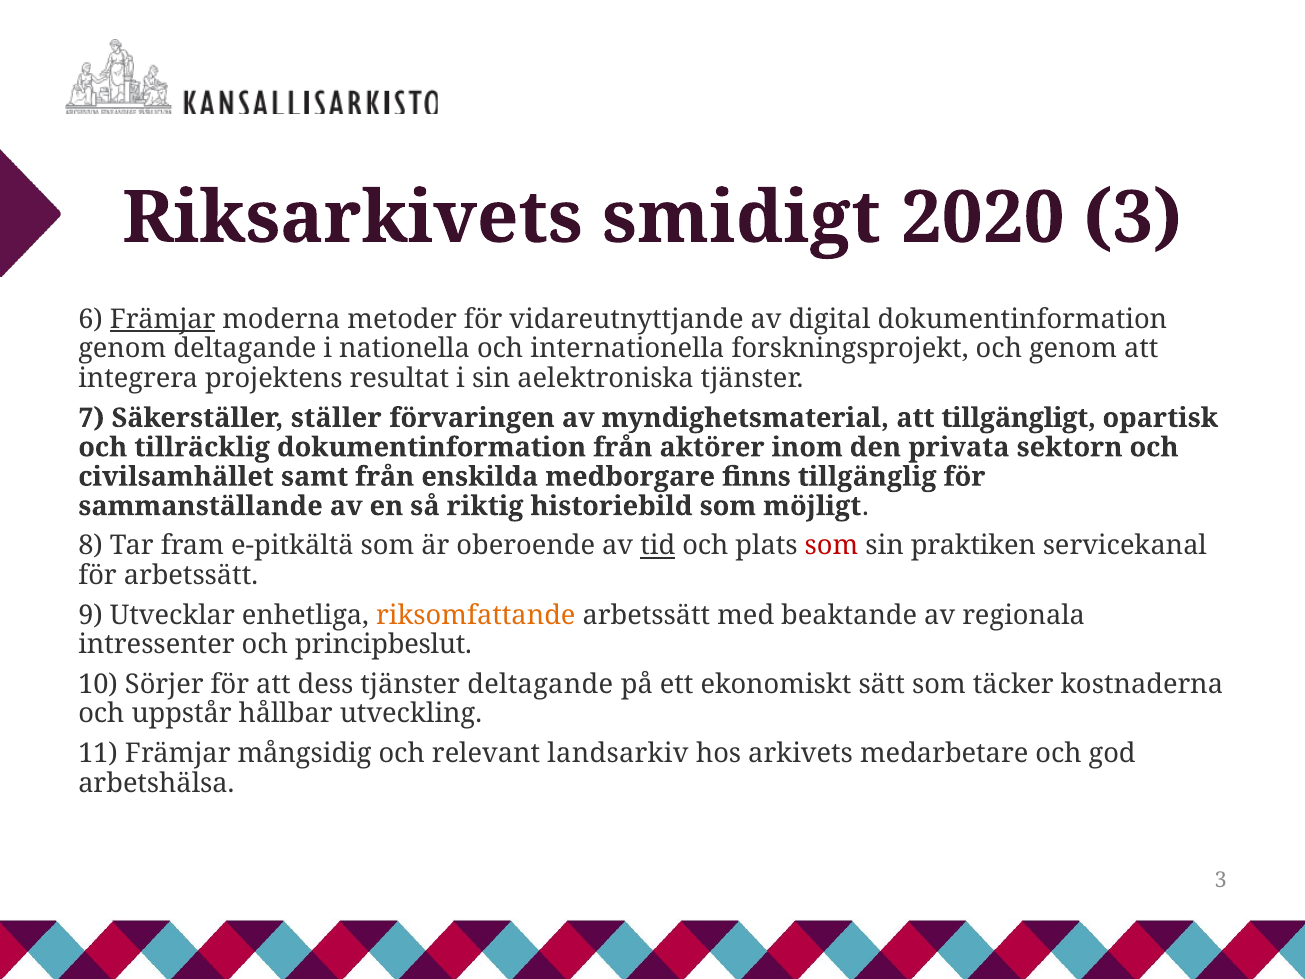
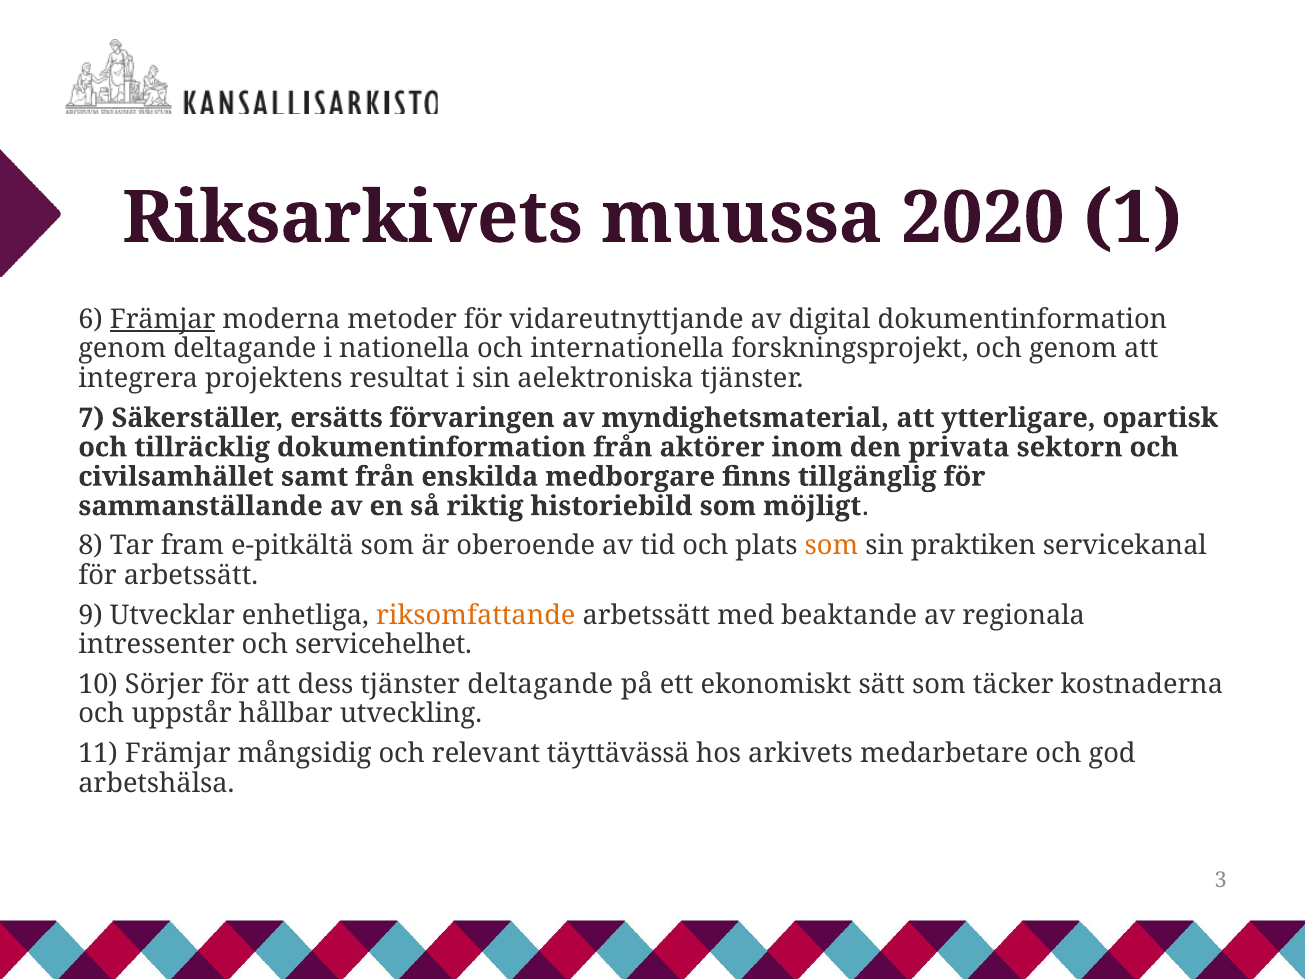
smidigt: smidigt -> muussa (742, 218)
2020 3: 3 -> 1 (1133, 218)
ställer: ställer -> ersätts (336, 418)
tillgängligt: tillgängligt -> ytterligare (1019, 418)
tid underline: present -> none (658, 546)
som colour: red -> orange (832, 546)
principbeslut: principbeslut -> servicehelhet (384, 644)
landsarkiv: landsarkiv -> täyttävässä (618, 753)
